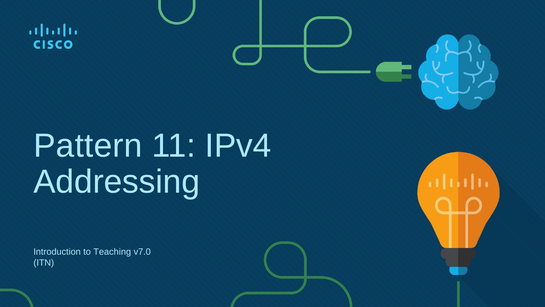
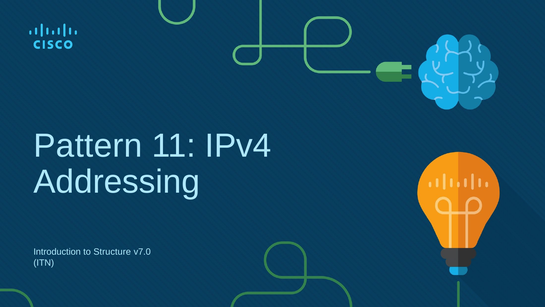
Teaching: Teaching -> Structure (112, 251)
